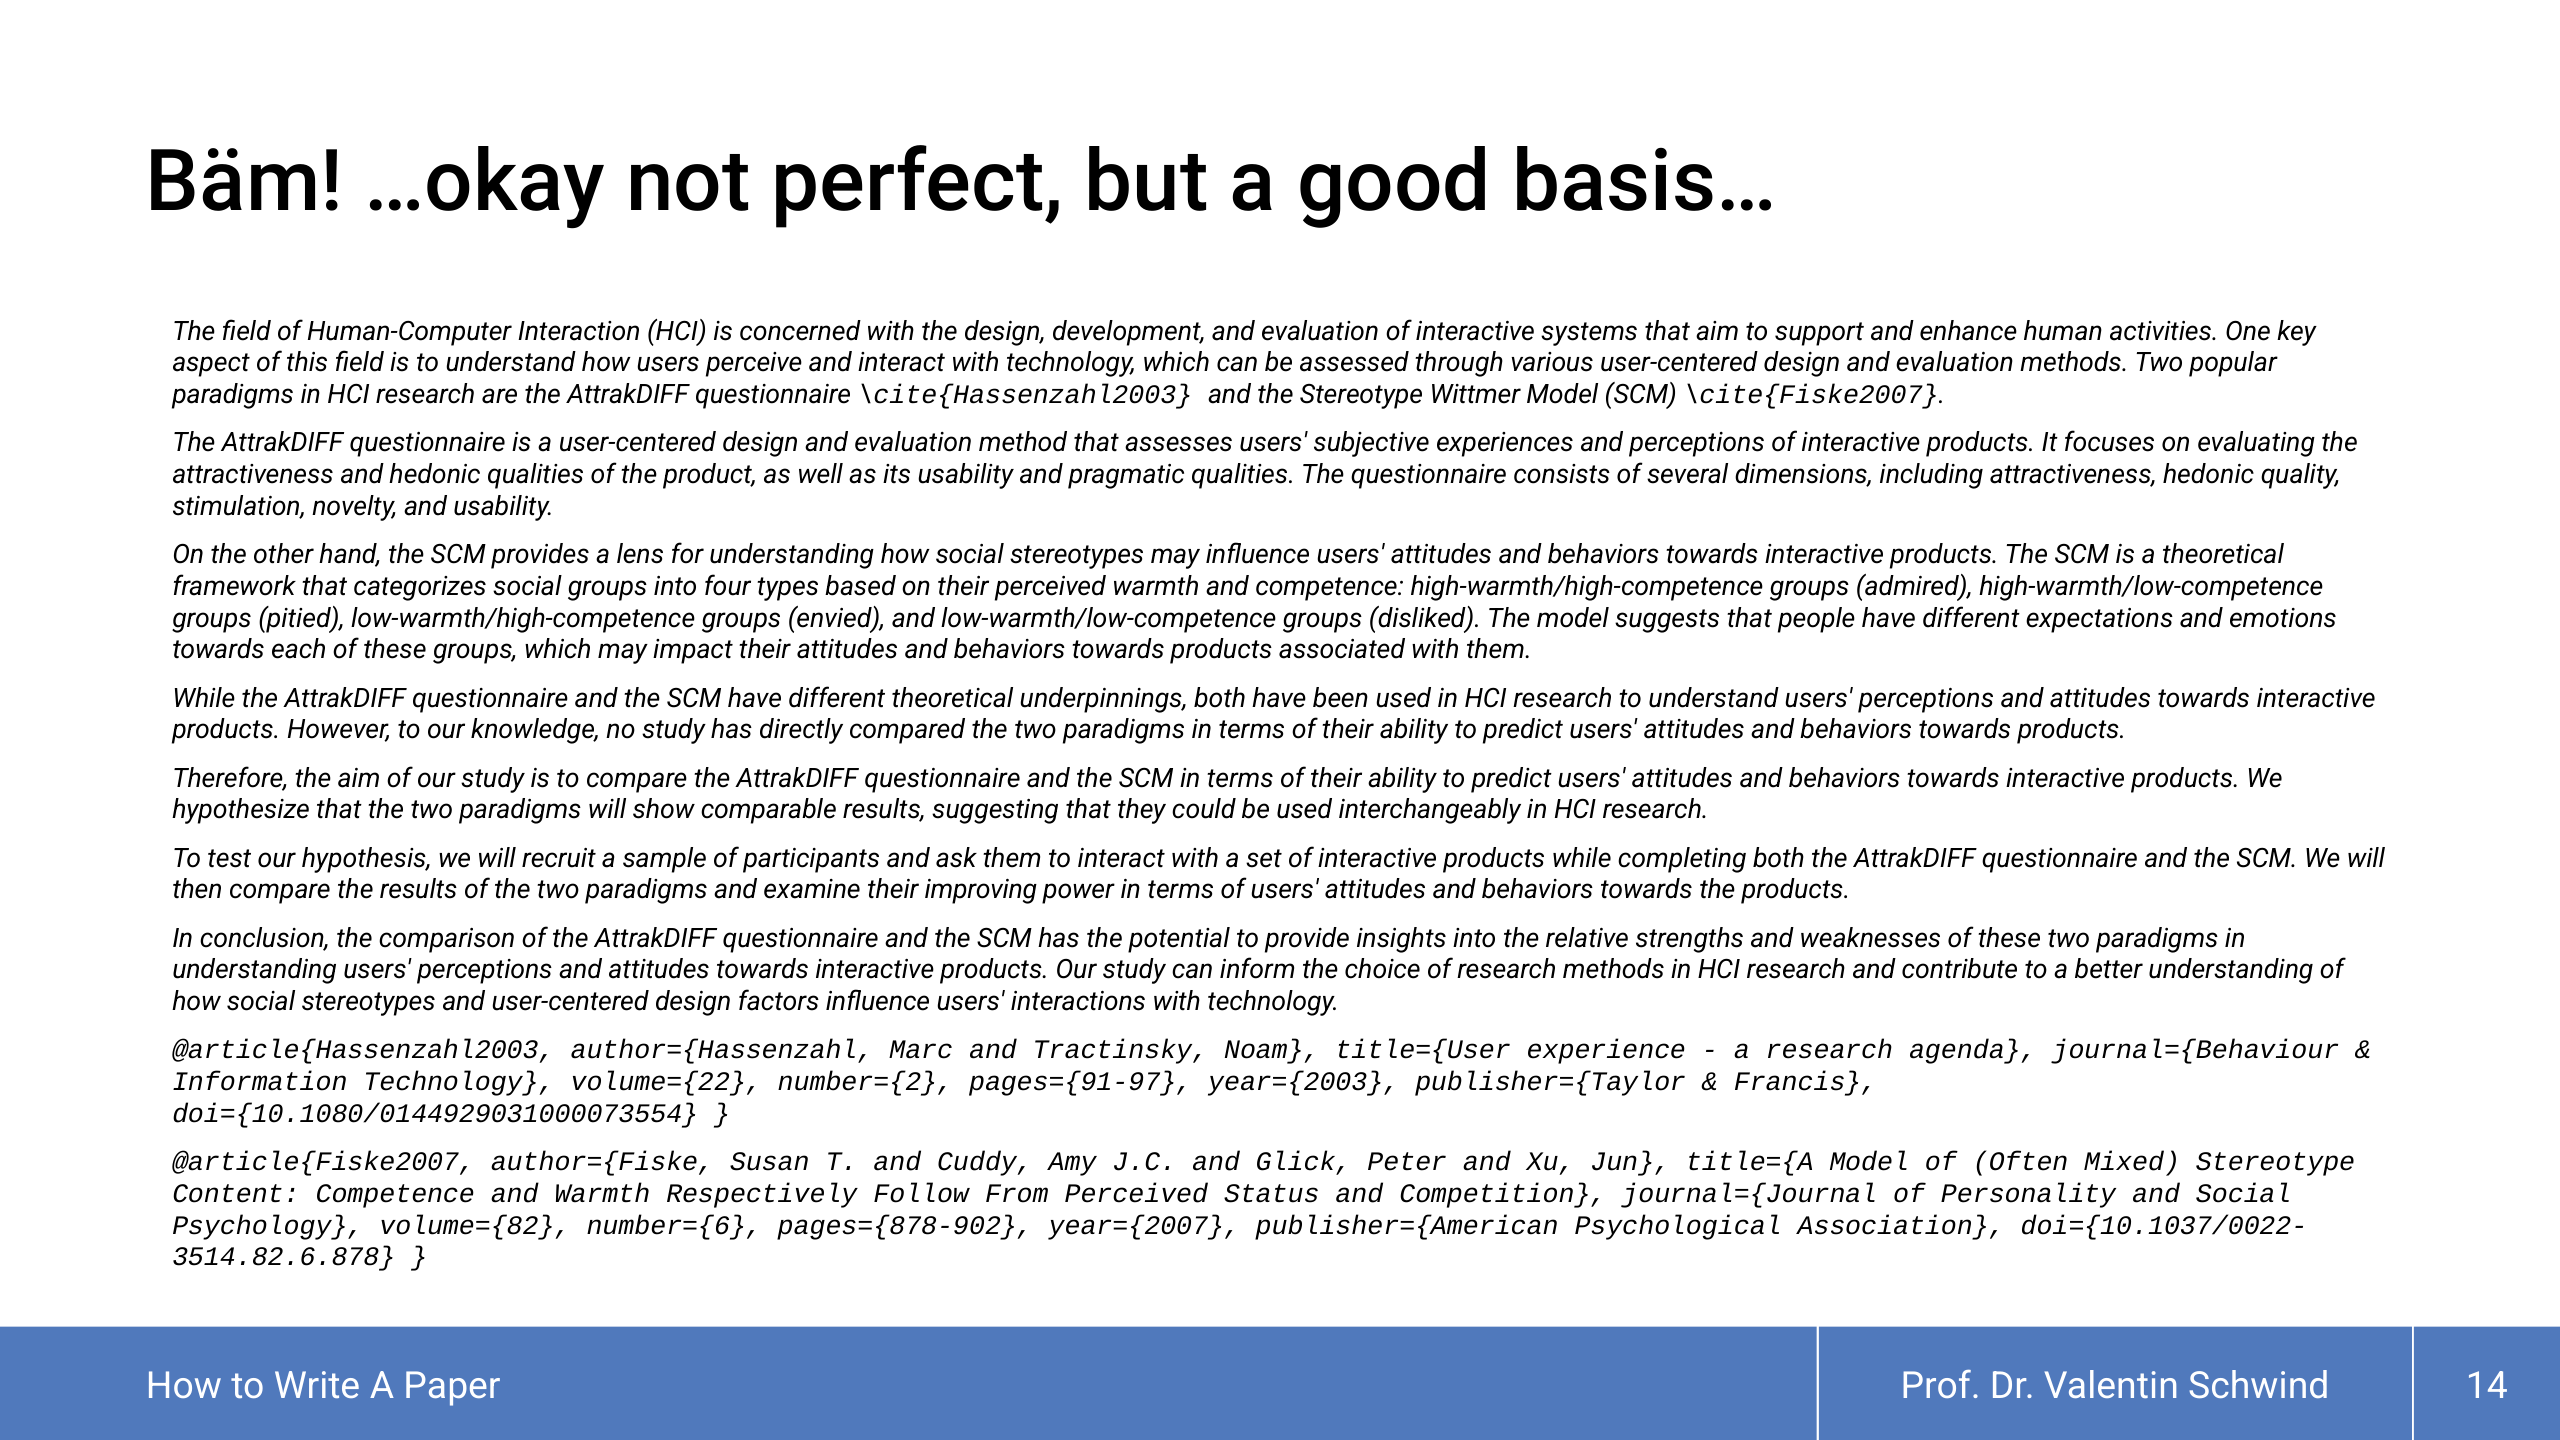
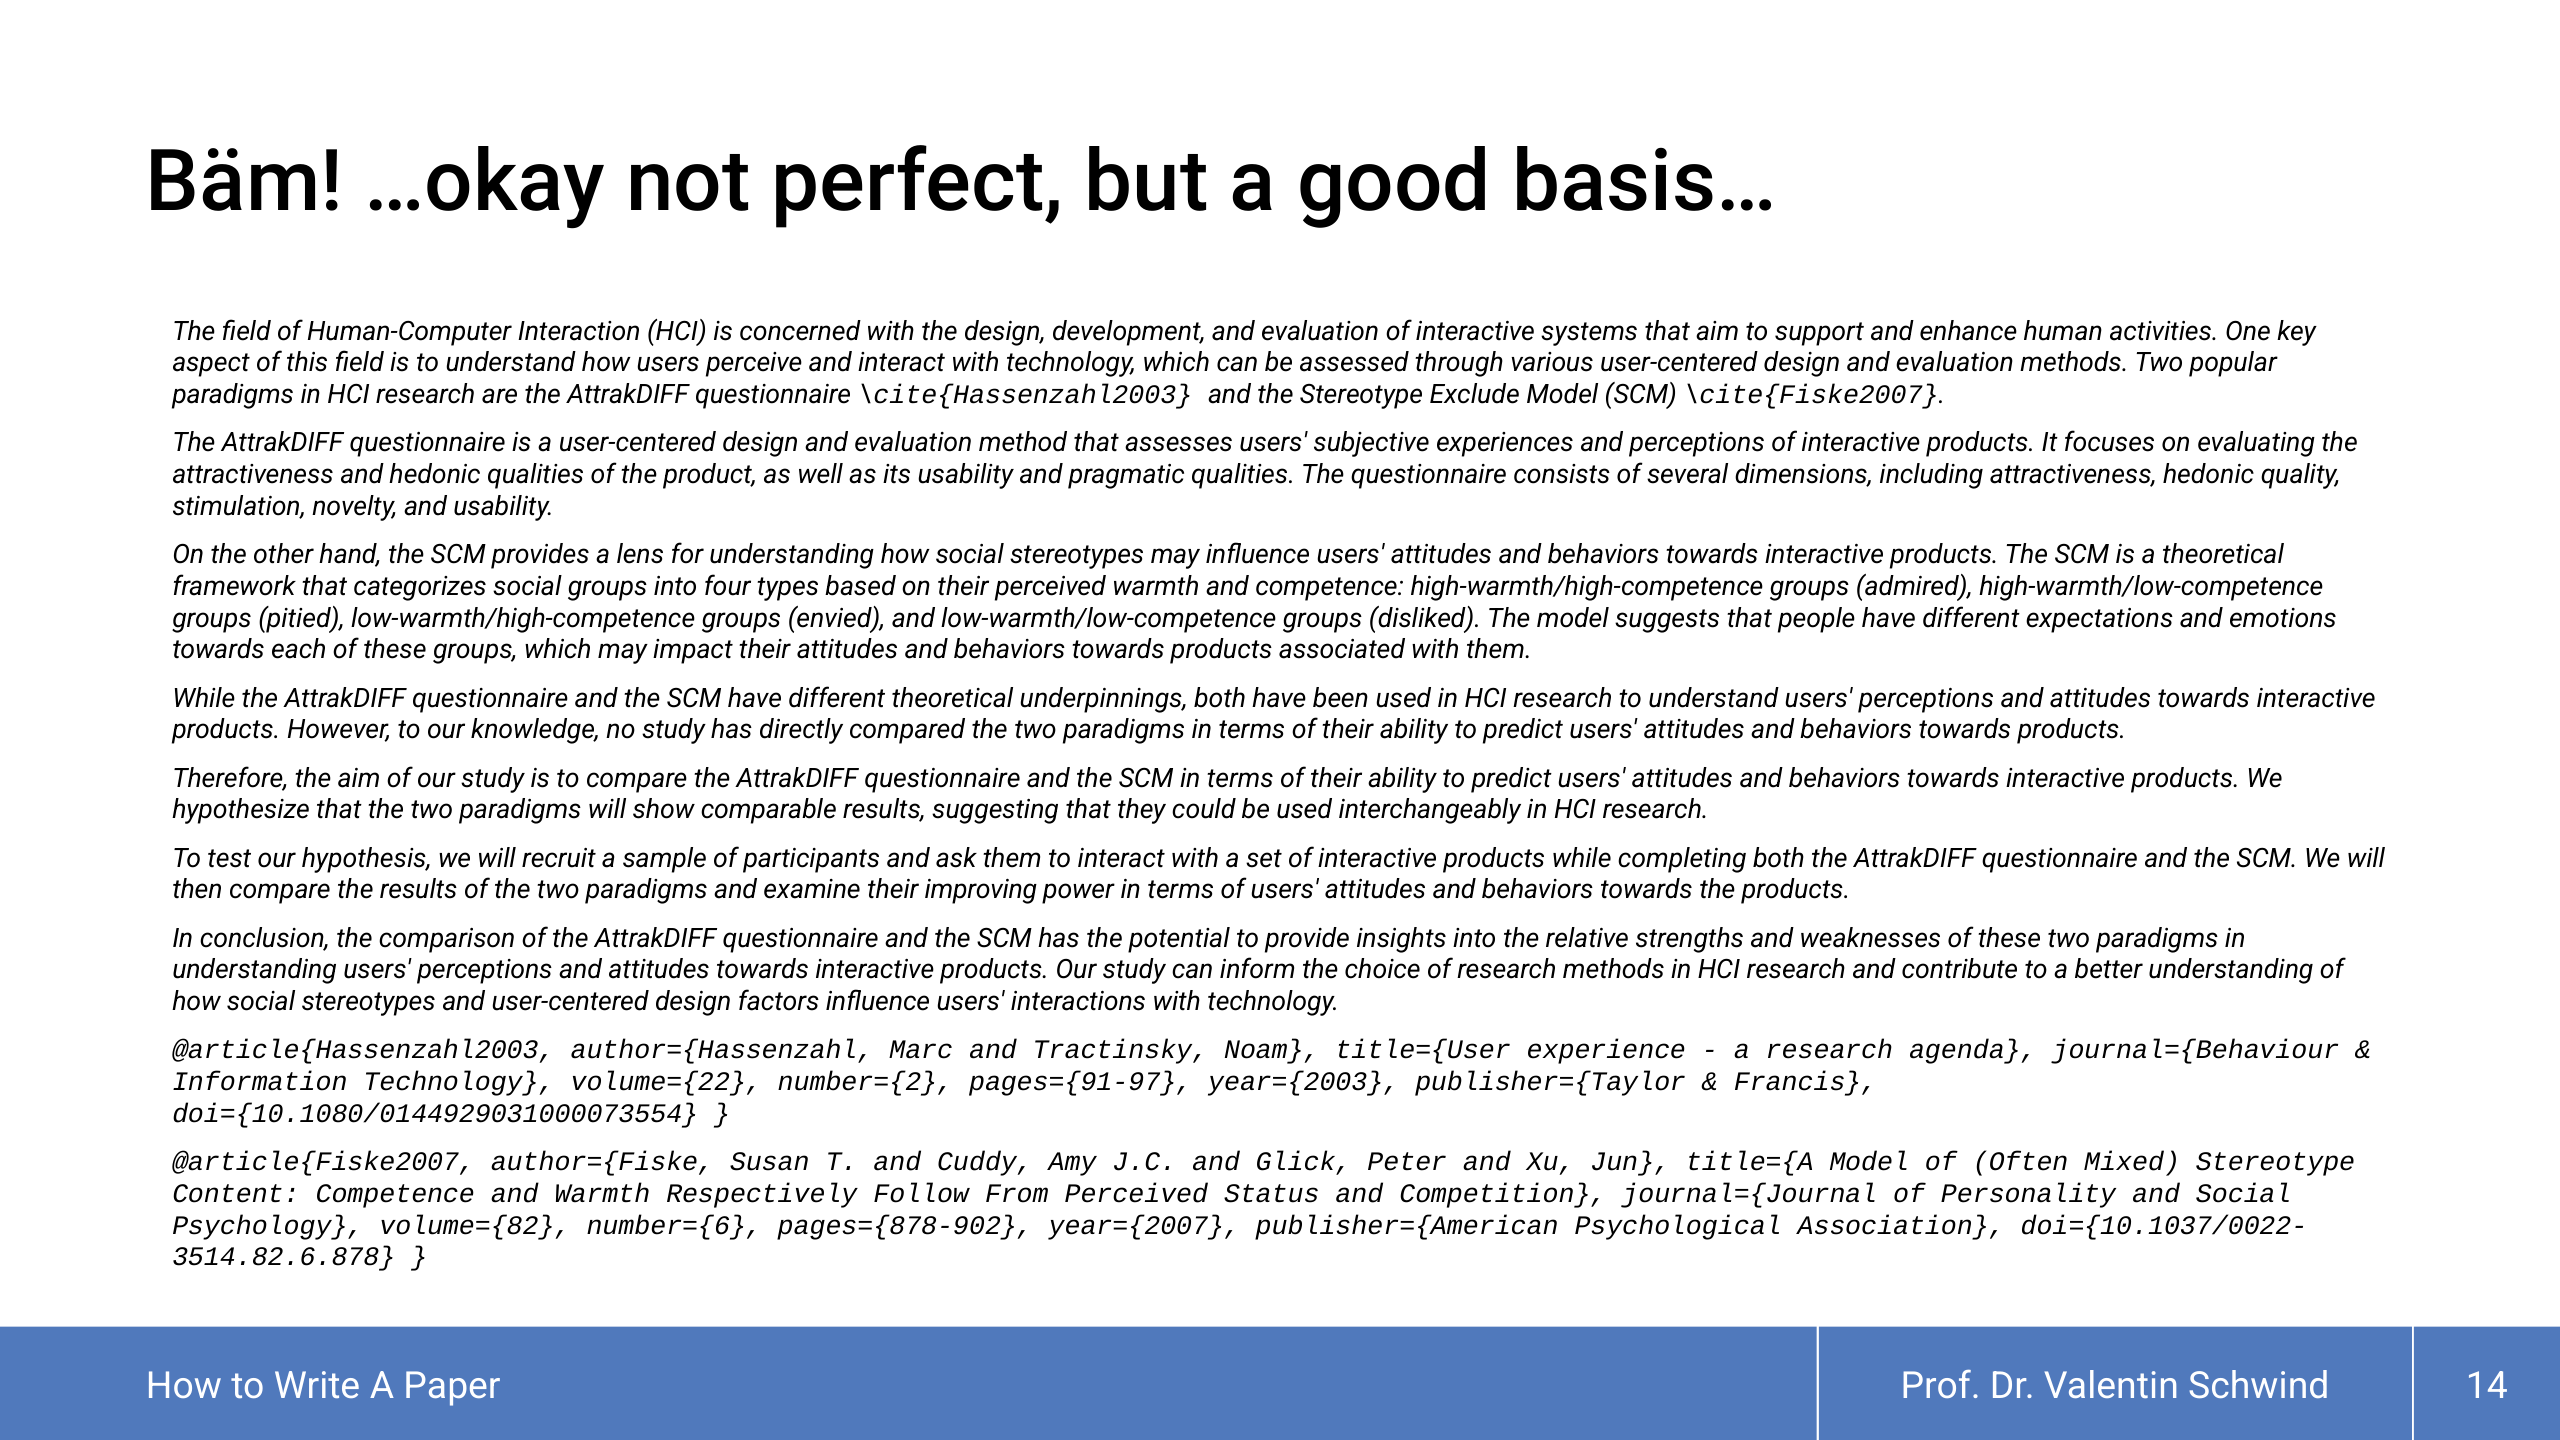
Wittmer: Wittmer -> Exclude (1475, 395)
